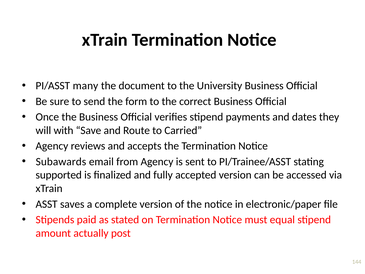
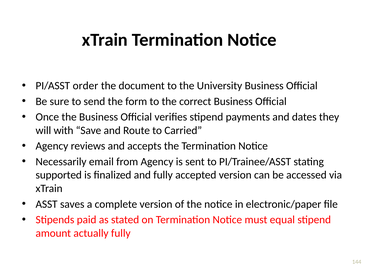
many: many -> order (85, 86)
Subawards: Subawards -> Necessarily (61, 162)
actually post: post -> fully (121, 233)
